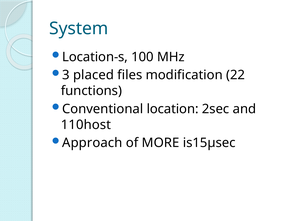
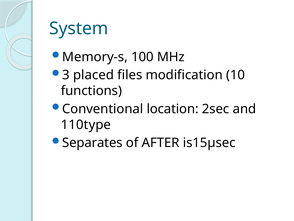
Location-s: Location-s -> Memory-s (95, 57)
22: 22 -> 10 (236, 75)
110host: 110host -> 110type (86, 124)
Approach: Approach -> Separates (92, 143)
MORE: MORE -> AFTER (161, 143)
